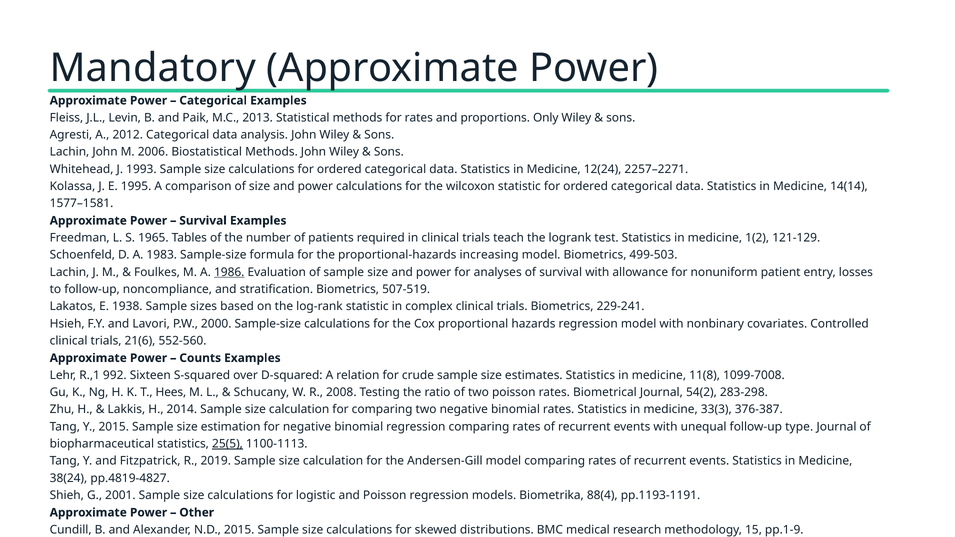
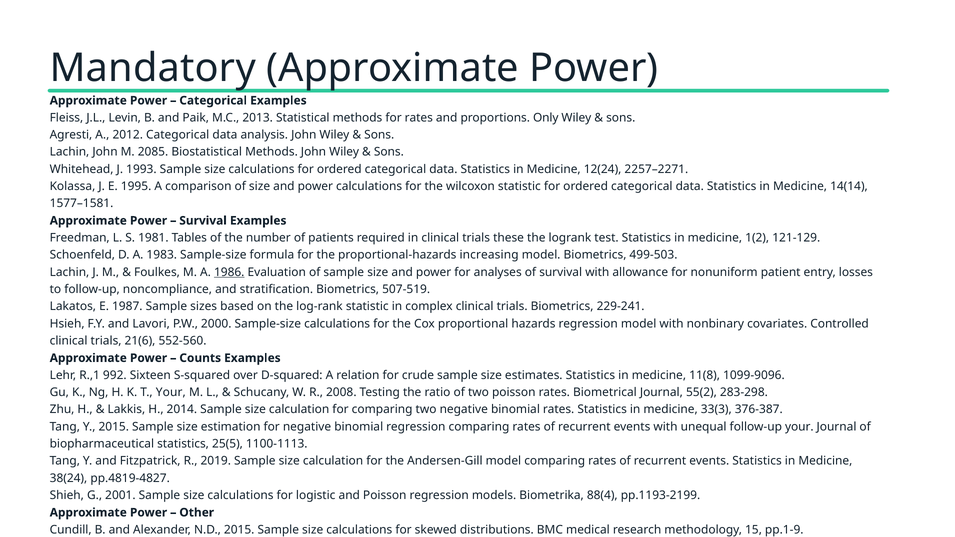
2006: 2006 -> 2085 (153, 152)
1965: 1965 -> 1981 (153, 238)
teach: teach -> these (509, 238)
1938: 1938 -> 1987 (127, 307)
1099-7008: 1099-7008 -> 1099-9096 (754, 375)
T Hees: Hees -> Your (171, 392)
54(2: 54(2 -> 55(2 (701, 392)
follow-up type: type -> your (799, 427)
25(5 underline: present -> none (227, 444)
pp.1193-1191: pp.1193-1191 -> pp.1193-2199 (660, 496)
